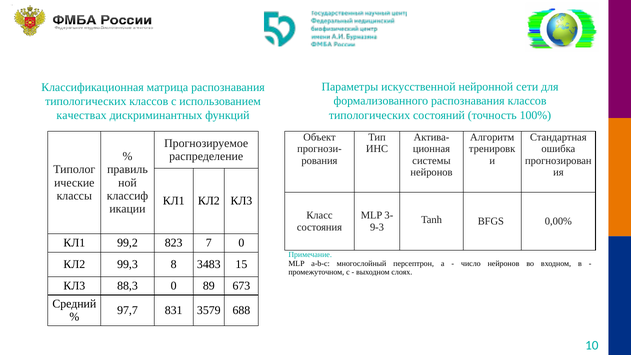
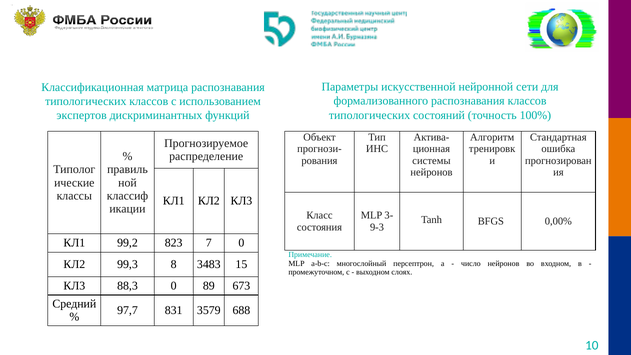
качествах: качествах -> экспертов (82, 115)
